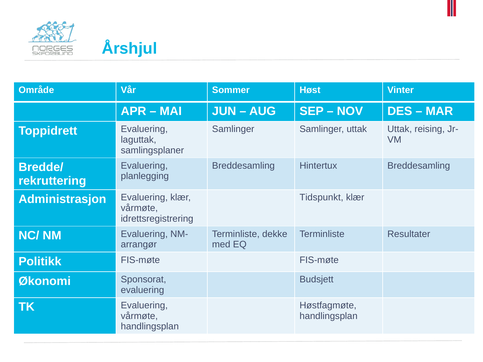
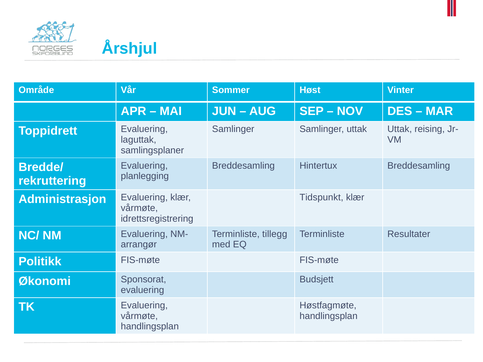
dekke: dekke -> tillegg (275, 234)
